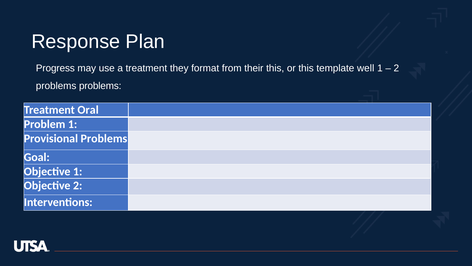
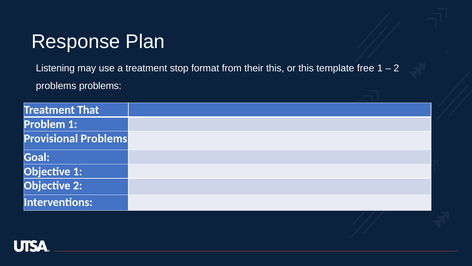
Progress: Progress -> Listening (55, 68)
they: they -> stop (179, 68)
well: well -> free (366, 68)
Oral: Oral -> That (88, 110)
